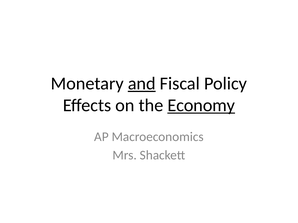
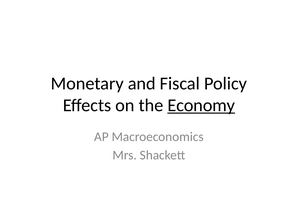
and underline: present -> none (142, 84)
